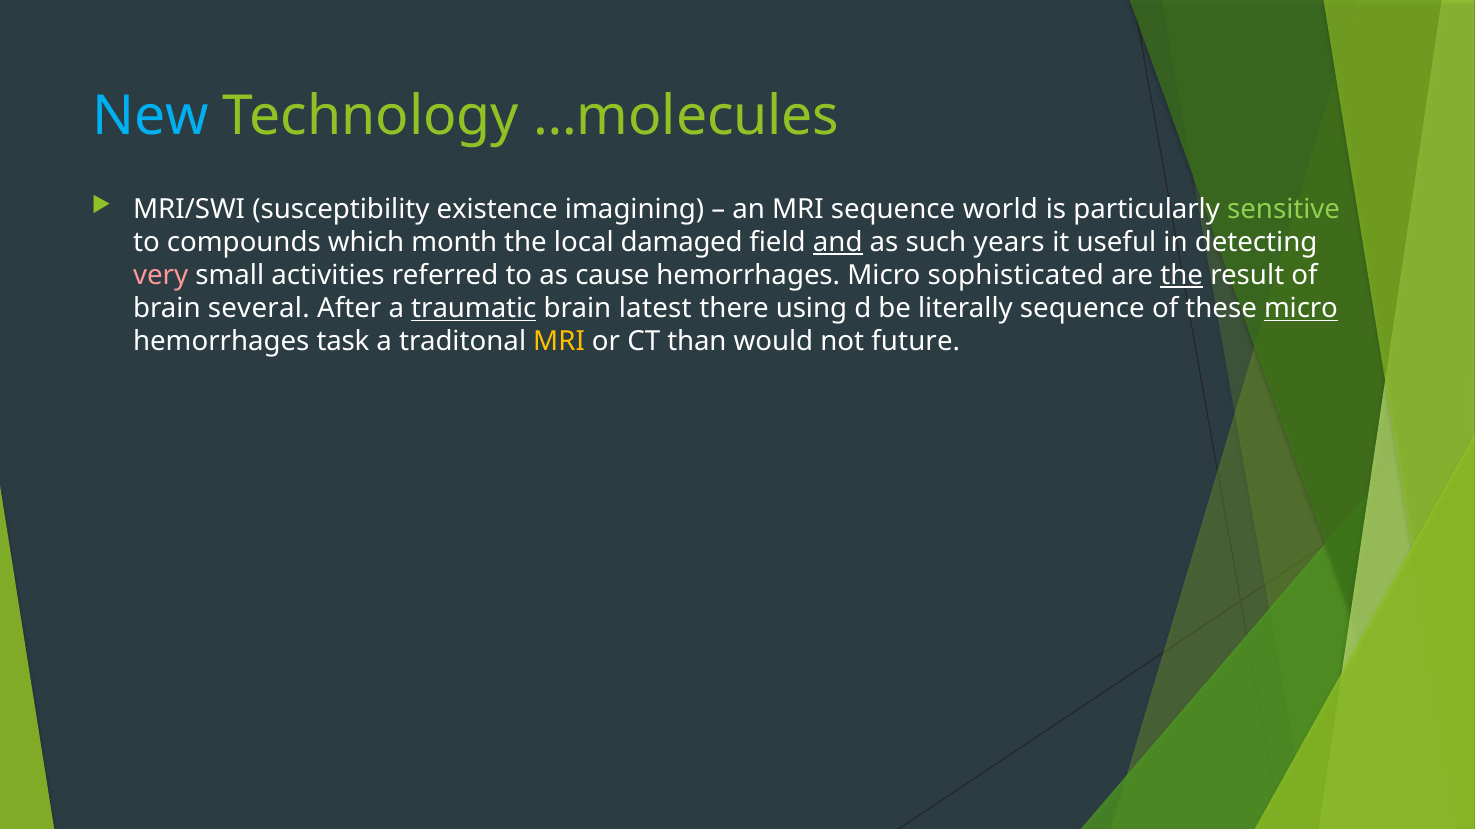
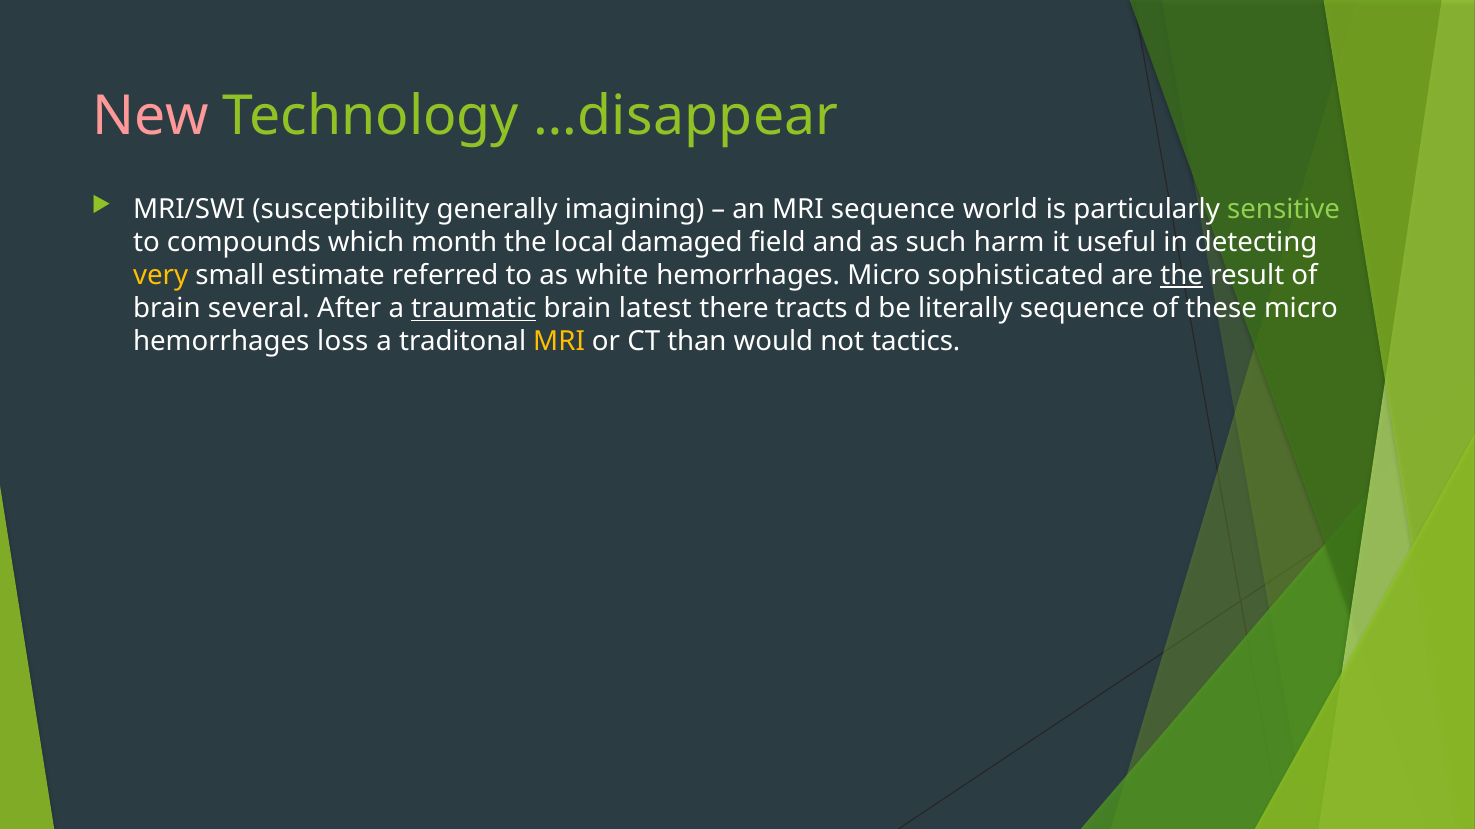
New colour: light blue -> pink (151, 116)
…molecules: …molecules -> …disappear (686, 116)
existence: existence -> generally (497, 209)
and underline: present -> none (838, 242)
years: years -> harm (1009, 242)
very colour: pink -> yellow (161, 276)
activities: activities -> estimate (328, 276)
cause: cause -> white (612, 276)
using: using -> tracts (812, 309)
micro underline: present -> none (1301, 309)
task: task -> loss (343, 342)
future: future -> tactics (916, 342)
